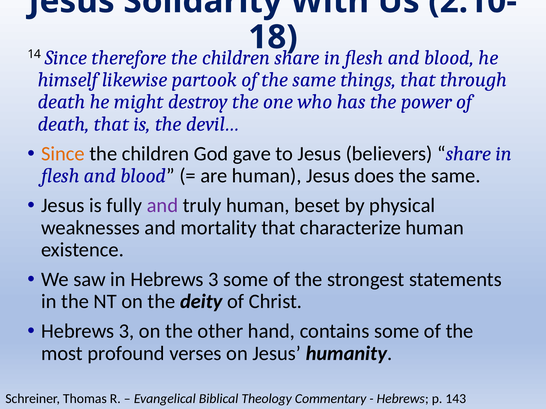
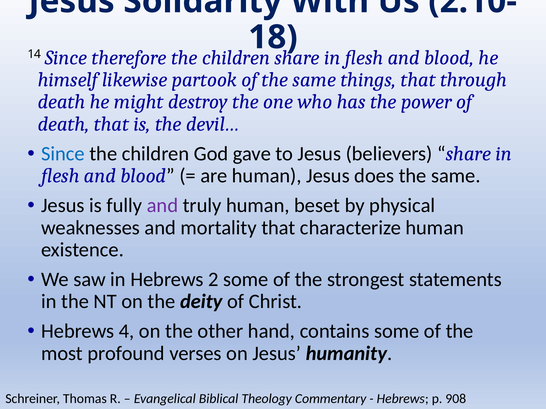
Since colour: orange -> blue (63, 154)
in Hebrews 3: 3 -> 2 (213, 280)
3: 3 -> 4 (127, 332)
143: 143 -> 908 (456, 399)
